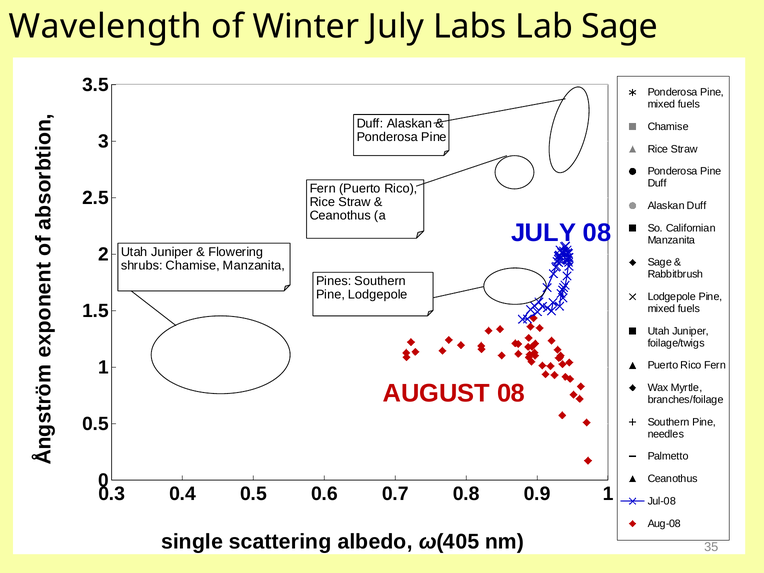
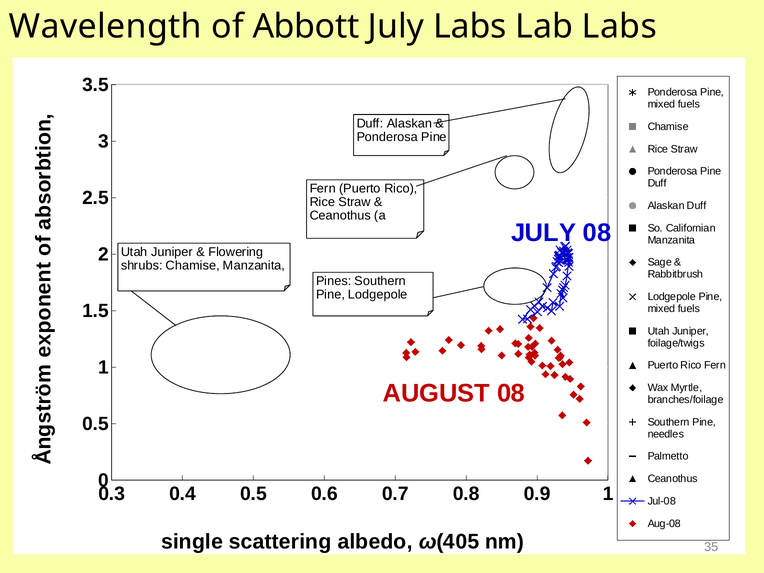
Winter: Winter -> Abbott (306, 27)
Lab Sage: Sage -> Labs (619, 27)
